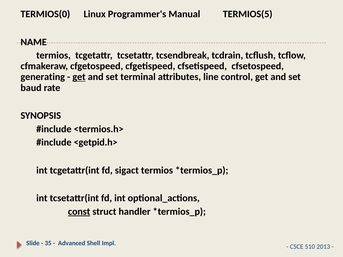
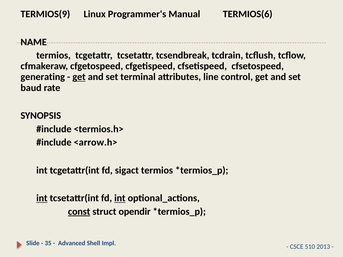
TERMIOS(0: TERMIOS(0 -> TERMIOS(9 (45, 14)
TERMIOS(5: TERMIOS(5 -> TERMIOS(6 (248, 14)
<getpid.h>: <getpid.h> -> <arrow.h> (96, 142)
int underline: none -> present (42, 198)
int underline: none -> present (120, 198)
handler: handler -> opendir (135, 212)
